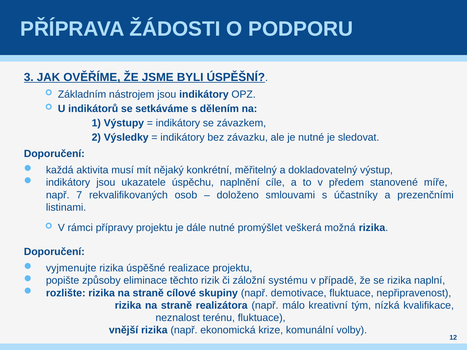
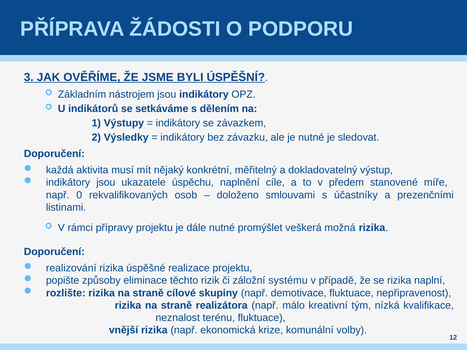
7: 7 -> 0 (79, 195)
vyjmenujte: vyjmenujte -> realizování (71, 268)
